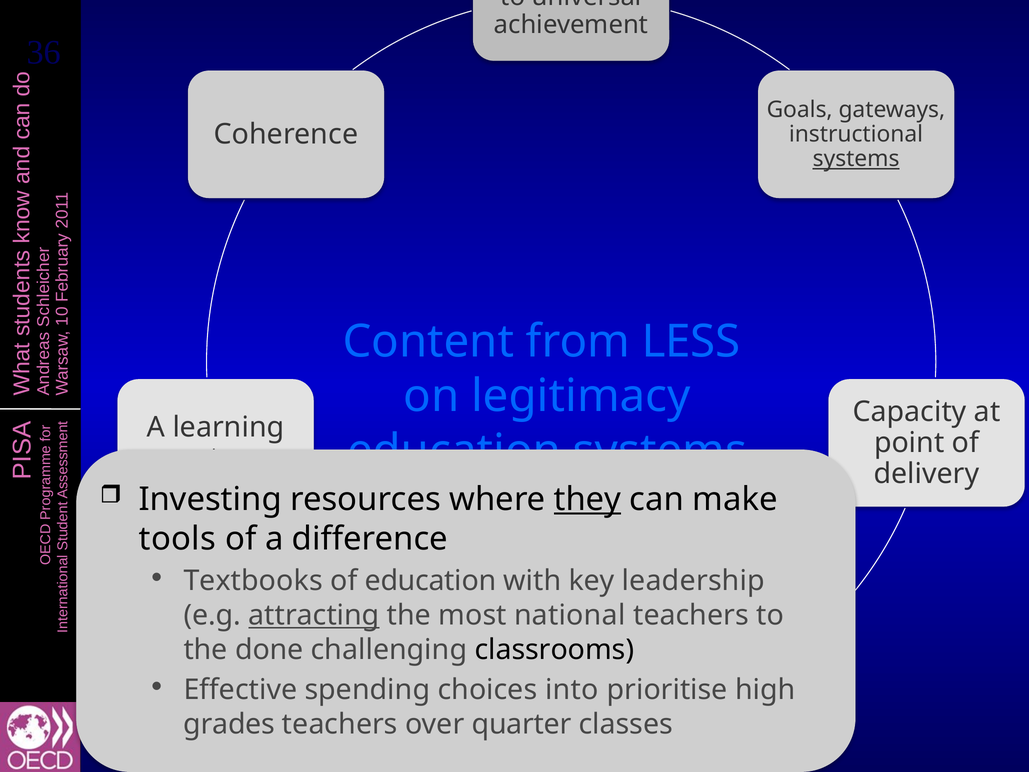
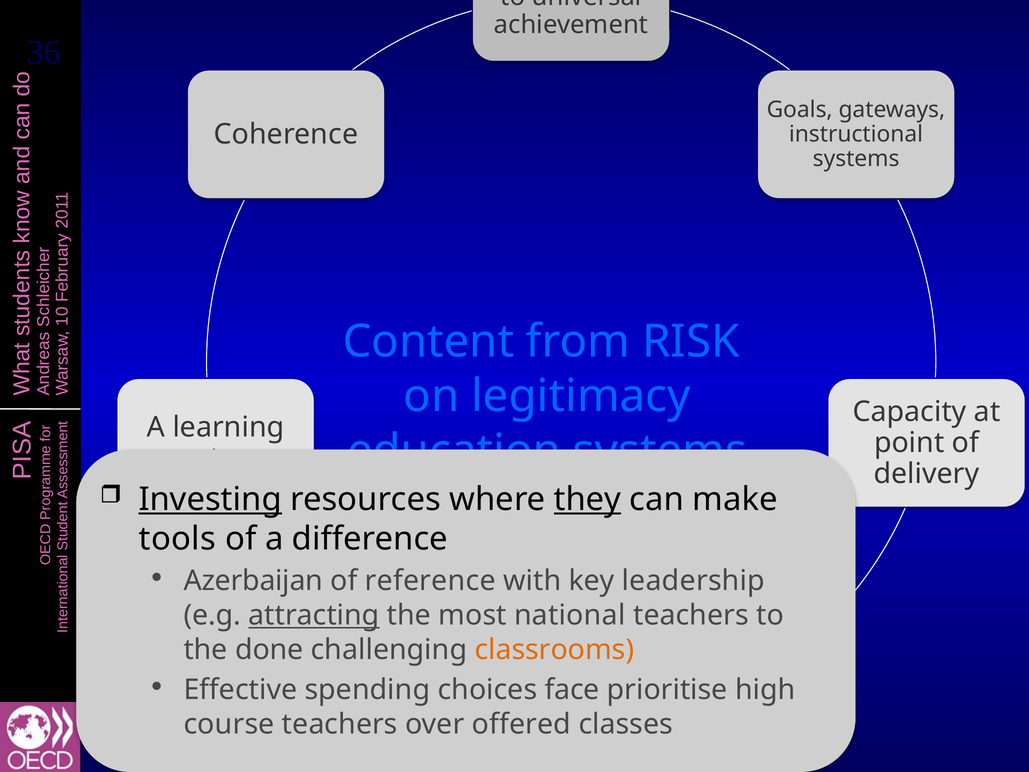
systems underline: present -> none (856, 159)
LESS: LESS -> RISK (691, 341)
Investing underline: none -> present (210, 499)
Textbooks: Textbooks -> Azerbaijan (253, 581)
of education: education -> reference (430, 581)
classrooms colour: black -> orange (554, 649)
into: into -> face (572, 690)
grades: grades -> course (229, 724)
quarter: quarter -> offered (521, 724)
